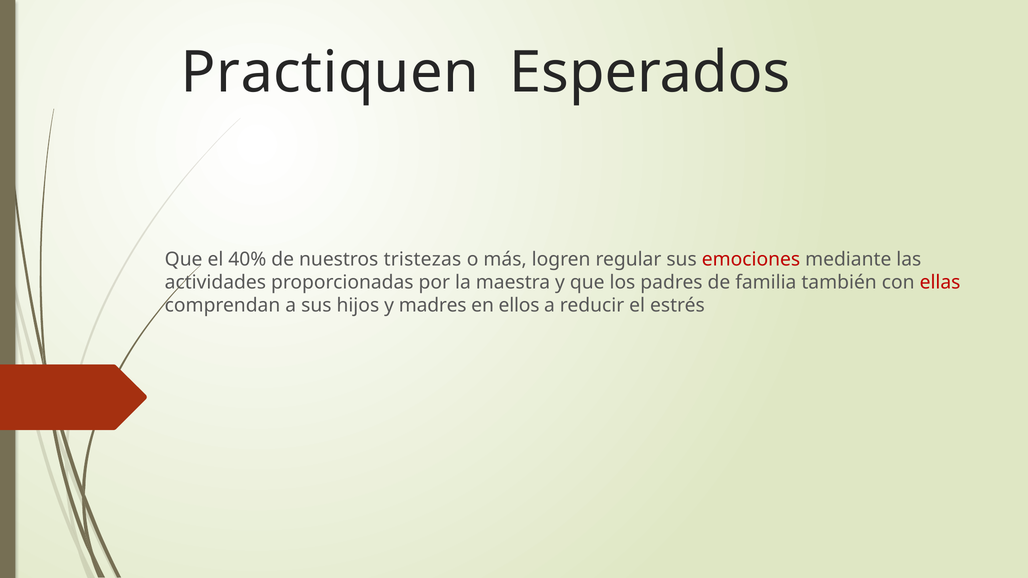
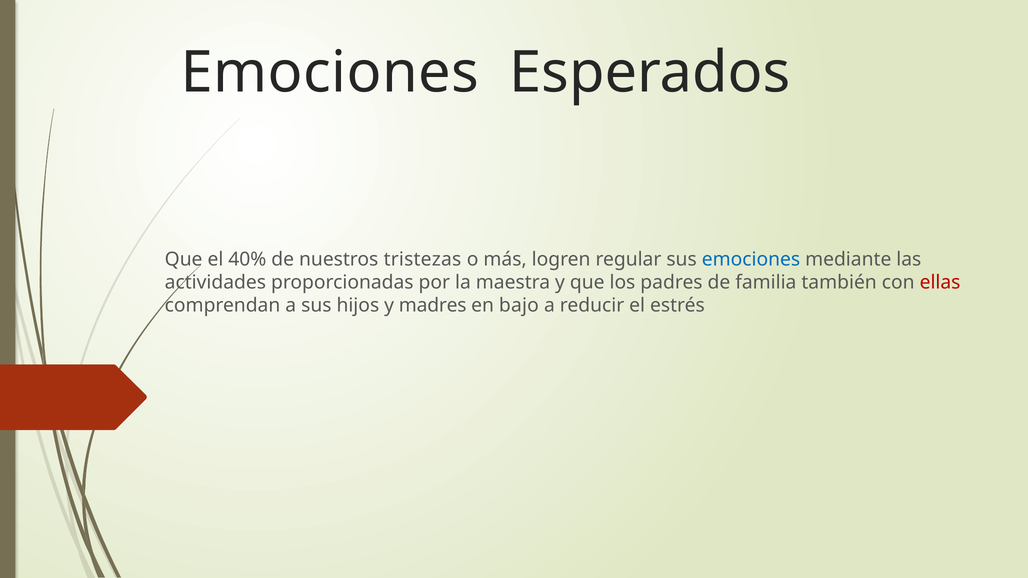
Practiquen: Practiquen -> Emociones (330, 73)
emociones colour: red -> blue (751, 259)
ellos: ellos -> bajo (519, 306)
